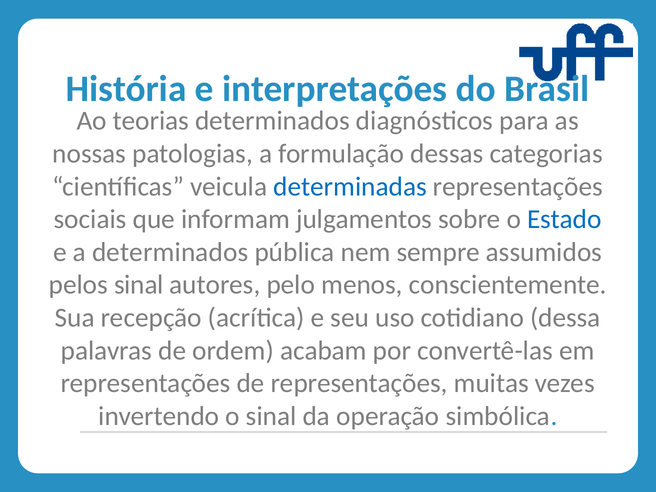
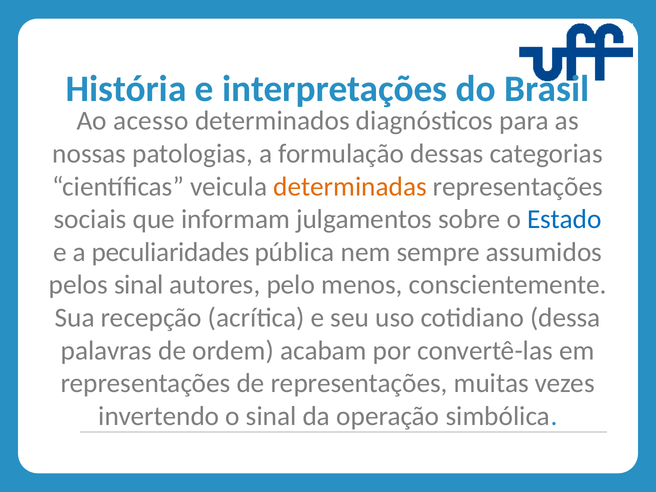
teorias: teorias -> acesso (151, 121)
determinadas colour: blue -> orange (350, 187)
a determinados: determinados -> peculiaridades (170, 252)
